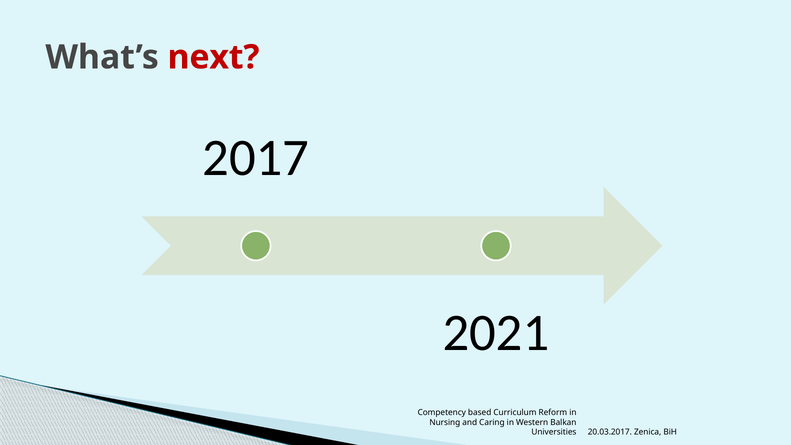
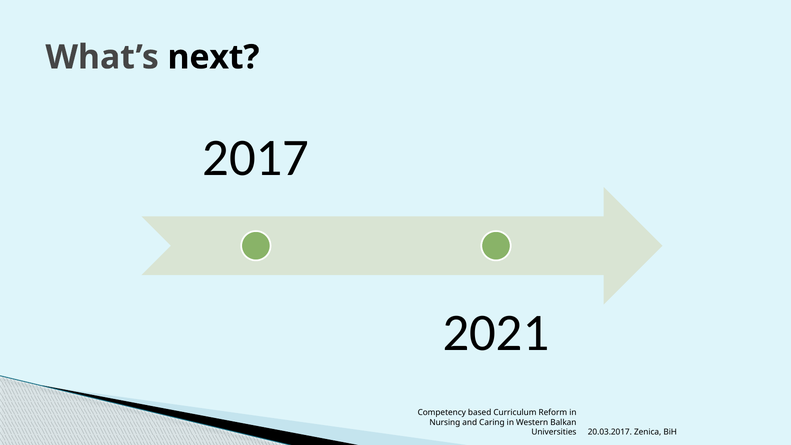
next colour: red -> black (214, 57)
